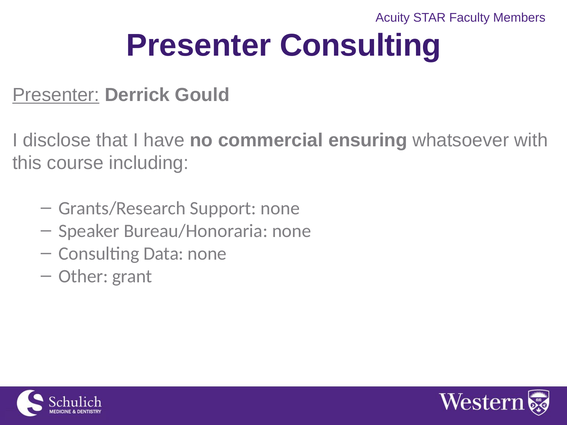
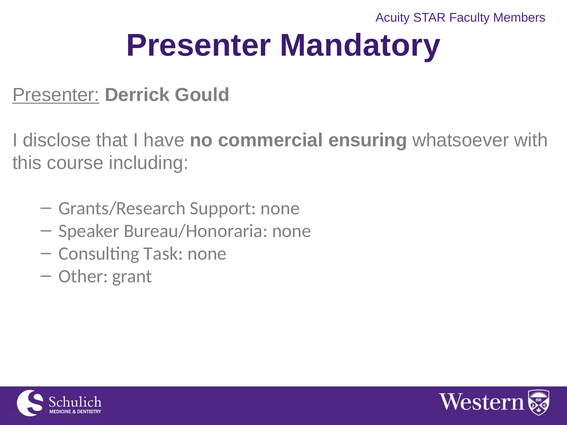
Presenter Consulting: Consulting -> Mandatory (360, 45)
Data: Data -> Task (163, 254)
